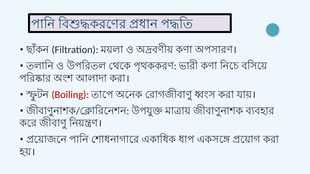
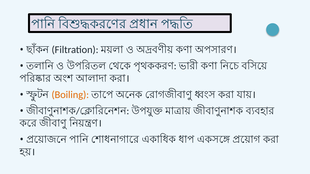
Boiling colour: red -> orange (70, 95)
